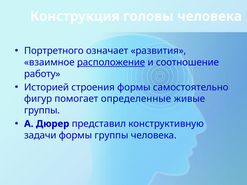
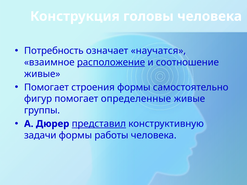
Портретного: Портретного -> Потребность (54, 51)
развития: развития -> научатся (158, 51)
работу: работу -> живые (42, 74)
Историей: Историей -> Помогает (46, 87)
представил underline: none -> present (99, 124)
формы группы: группы -> работы (111, 135)
